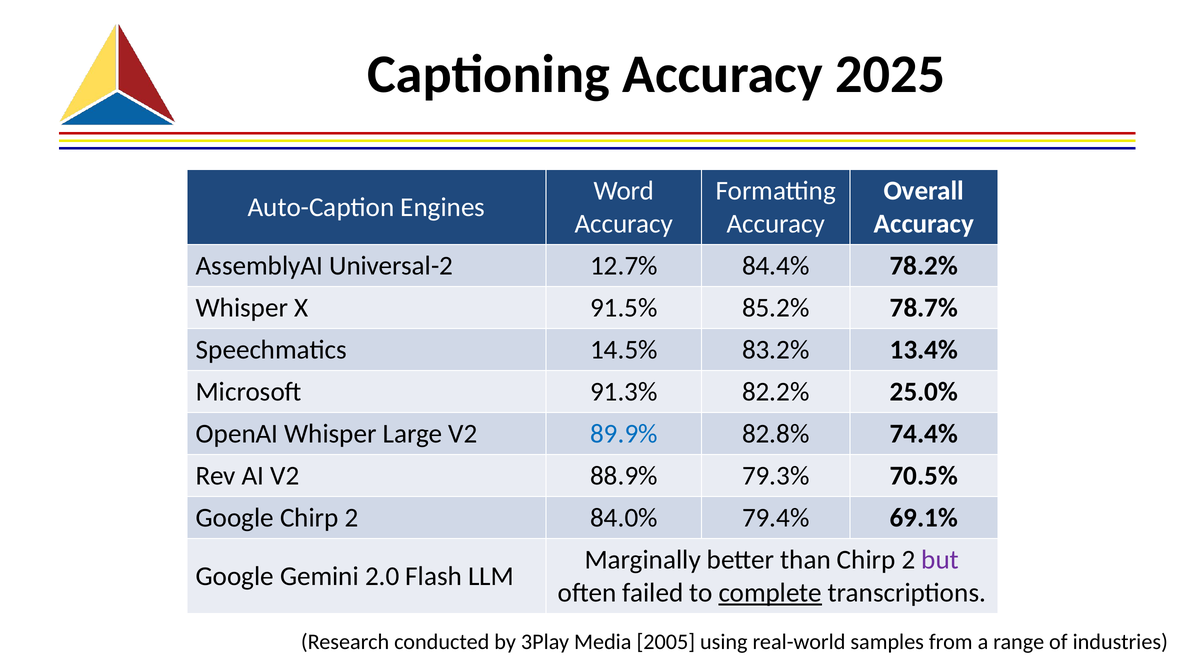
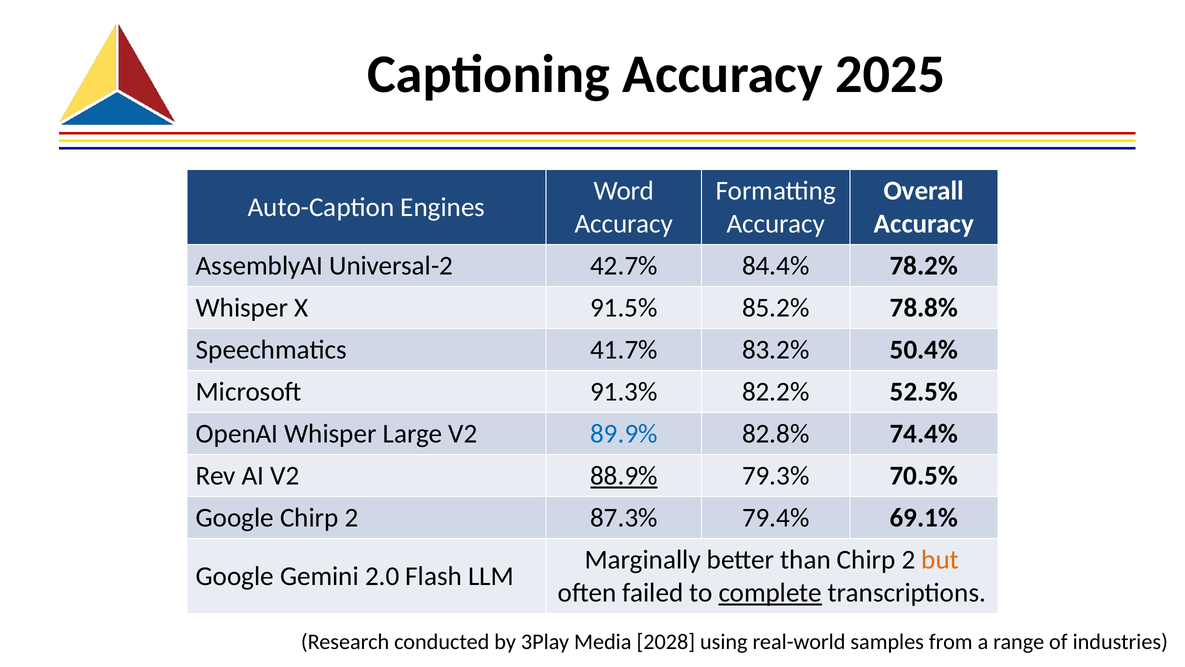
12.7%: 12.7% -> 42.7% (624, 266)
78.7%: 78.7% -> 78.8% (924, 308)
14.5%: 14.5% -> 41.7% (624, 350)
13.4%: 13.4% -> 50.4% (924, 350)
25.0%: 25.0% -> 52.5% (924, 392)
88.9% underline: none -> present (624, 475)
84.0%: 84.0% -> 87.3% (624, 517)
but colour: purple -> orange (940, 559)
2005: 2005 -> 2028 (666, 641)
